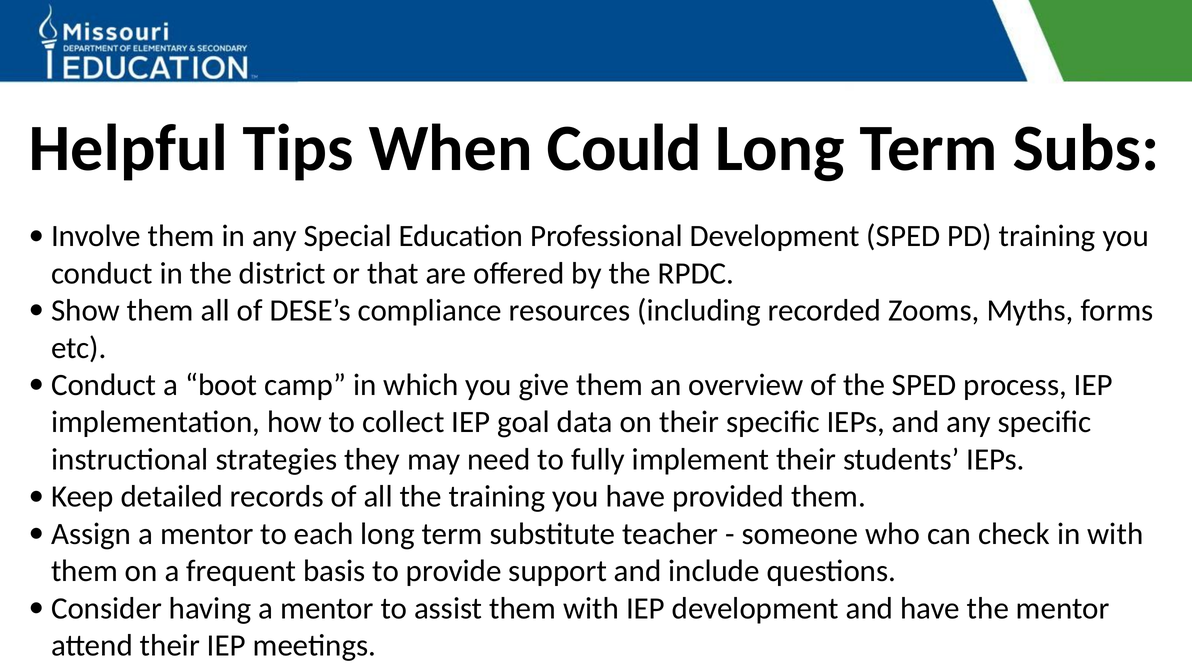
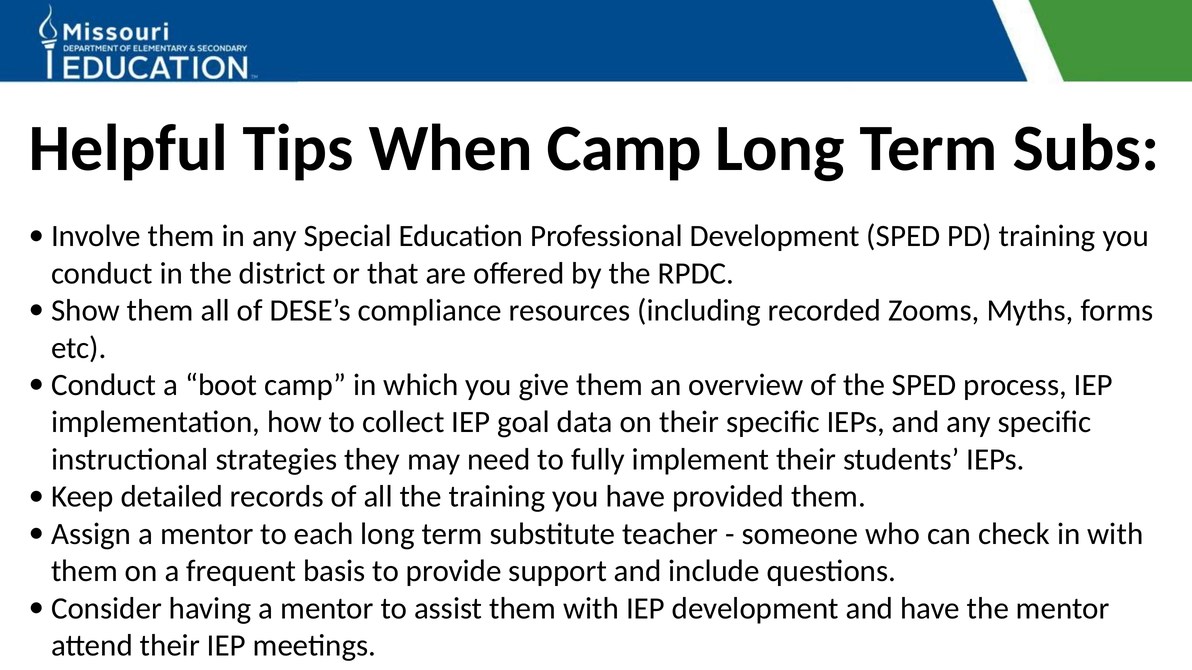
When Could: Could -> Camp (624, 149)
